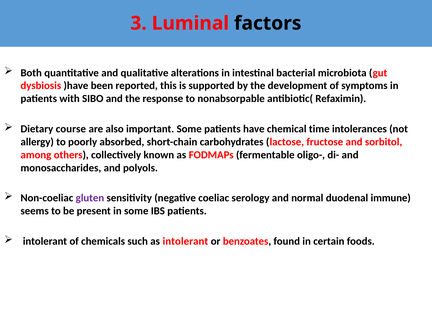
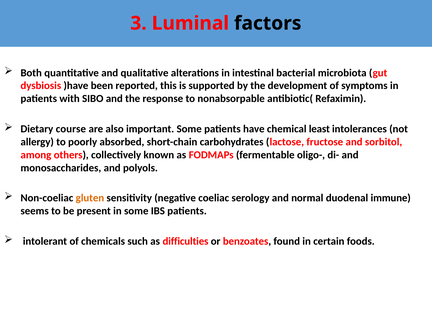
time: time -> least (319, 129)
gluten colour: purple -> orange (90, 198)
as intolerant: intolerant -> difficulties (186, 241)
